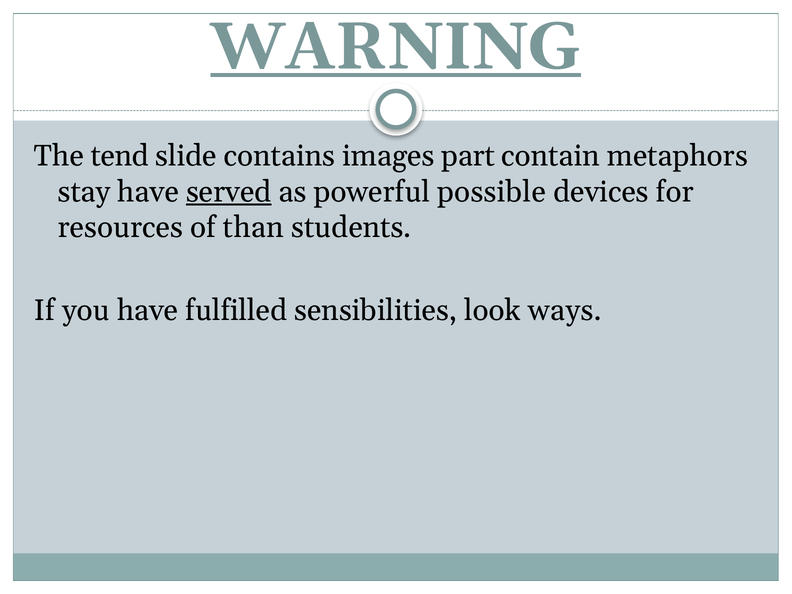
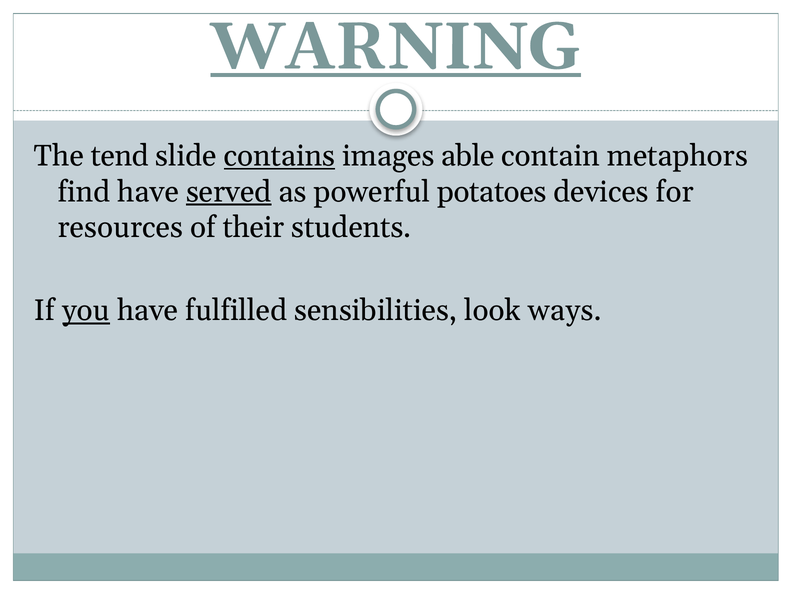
contains underline: none -> present (279, 156)
part: part -> able (468, 156)
stay: stay -> find (84, 192)
possible: possible -> potatoes (492, 192)
than: than -> their (254, 227)
you underline: none -> present (86, 311)
